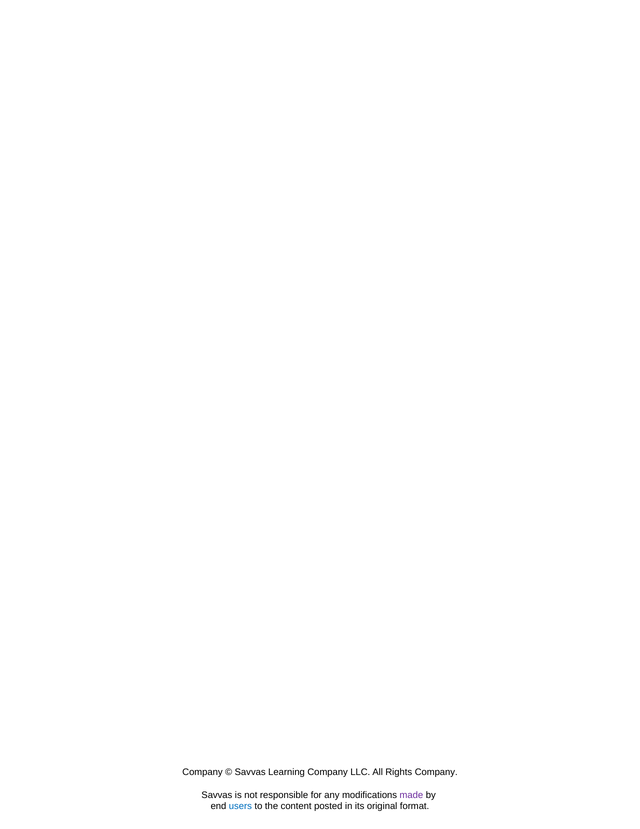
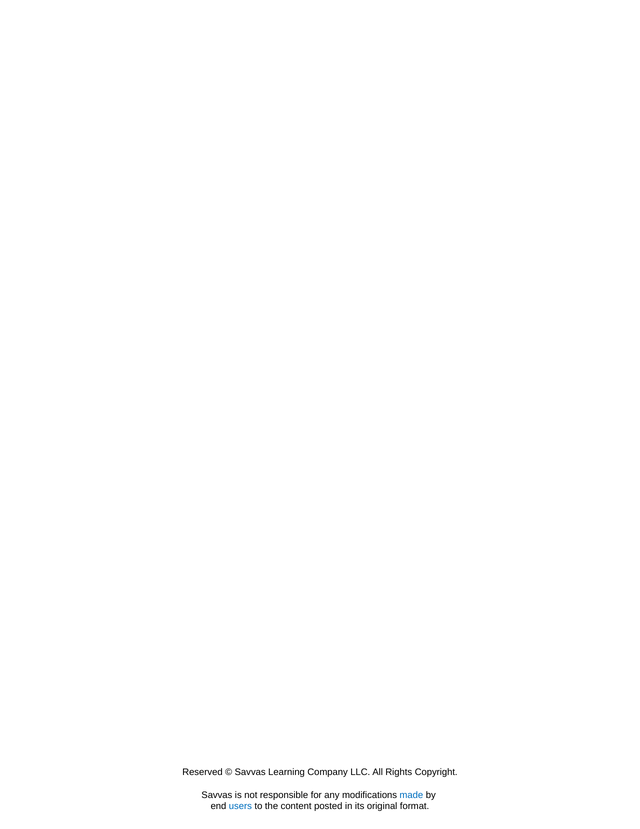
Company: Company -> Reserved (202, 772)
Rights Company: Company -> Copyright (436, 772)
made colour: purple -> blue (411, 794)
